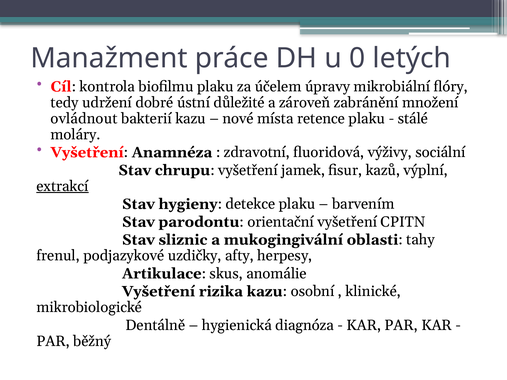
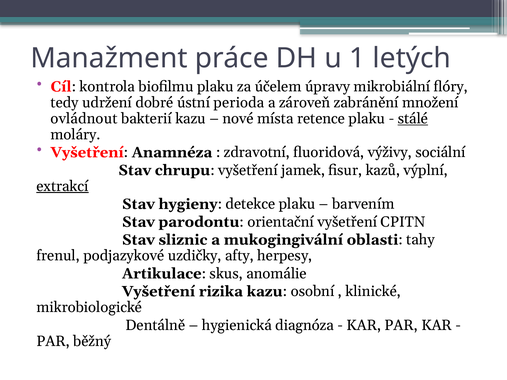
0: 0 -> 1 (357, 58)
důležité: důležité -> perioda (239, 103)
stálé underline: none -> present (413, 119)
